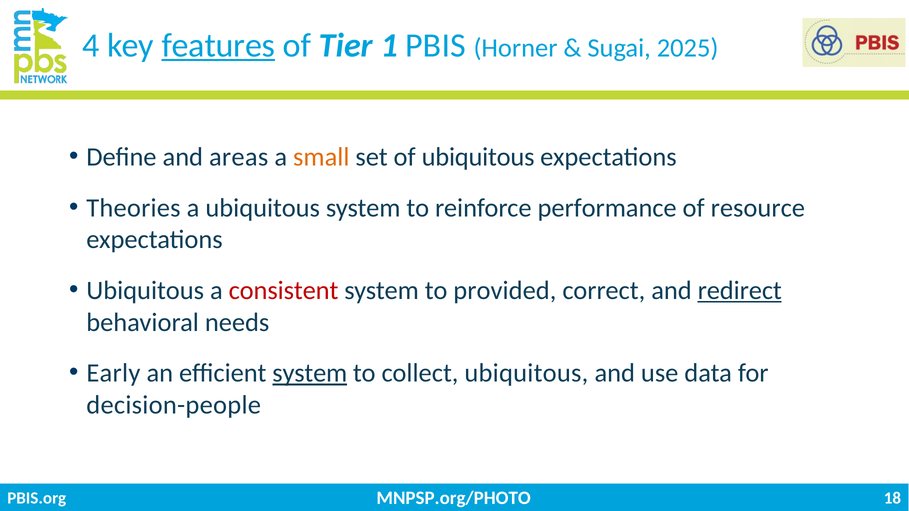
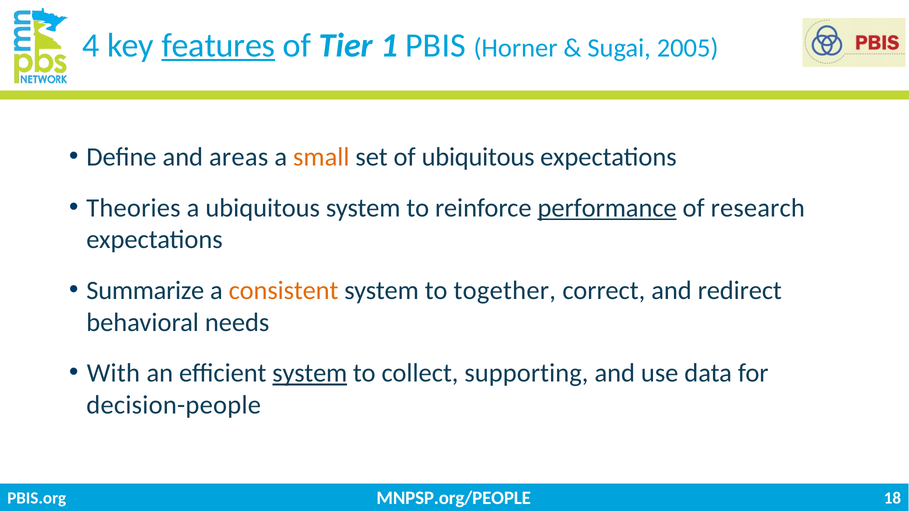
2025: 2025 -> 2005 (688, 48)
performance underline: none -> present (607, 208)
resource: resource -> research (758, 208)
Ubiquitous: Ubiquitous -> Summarize (145, 291)
consistent colour: red -> orange (284, 291)
provided: provided -> together (505, 291)
redirect underline: present -> none (740, 291)
Early: Early -> With (113, 373)
collect ubiquitous: ubiquitous -> supporting (526, 373)
MNPSP.org/PHOTO: MNPSP.org/PHOTO -> MNPSP.org/PEOPLE (454, 498)
